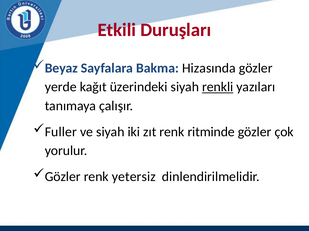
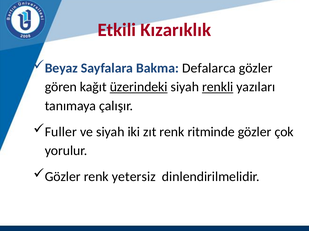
Duruşları: Duruşları -> Kızarıklık (176, 30)
Hizasında: Hizasında -> Defalarca (209, 68)
yerde: yerde -> gören (61, 87)
üzerindeki underline: none -> present (139, 87)
